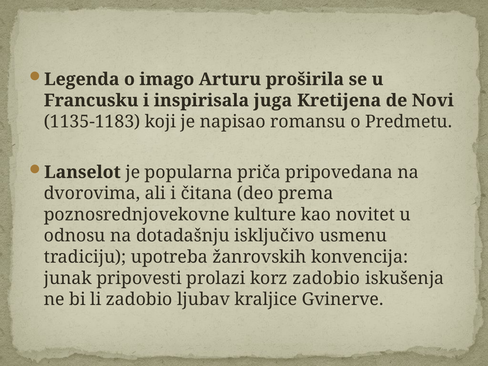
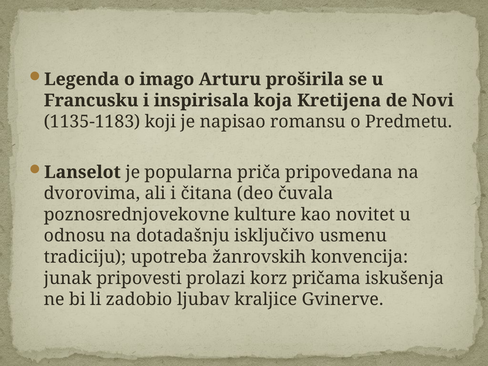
juga: juga -> koja (273, 101)
prema: prema -> čuvala (306, 193)
korz zadobio: zadobio -> pričama (326, 278)
